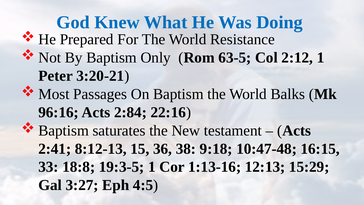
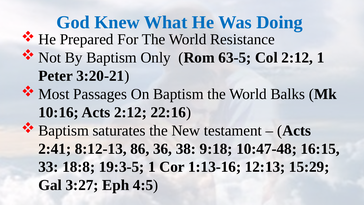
96:16: 96:16 -> 10:16 (59, 112)
Acts 2:84: 2:84 -> 2:12 (130, 112)
15: 15 -> 86 (140, 149)
